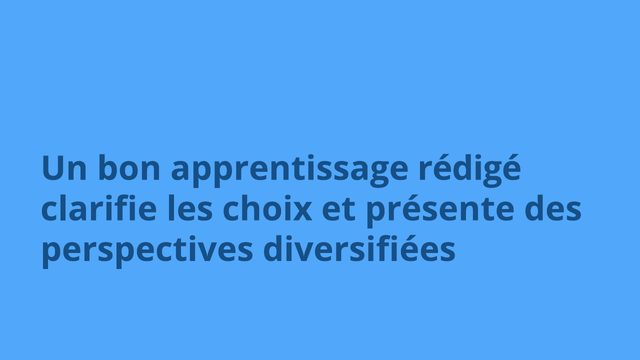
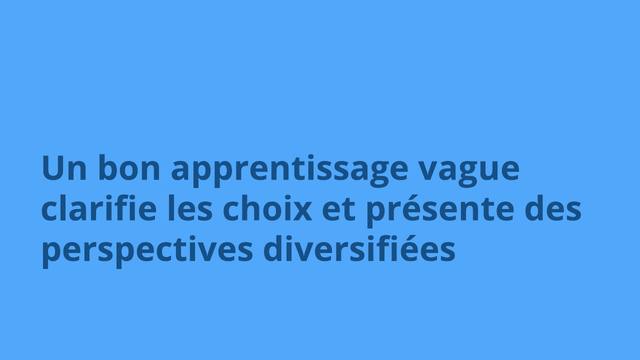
rédigé: rédigé -> vague (469, 169)
